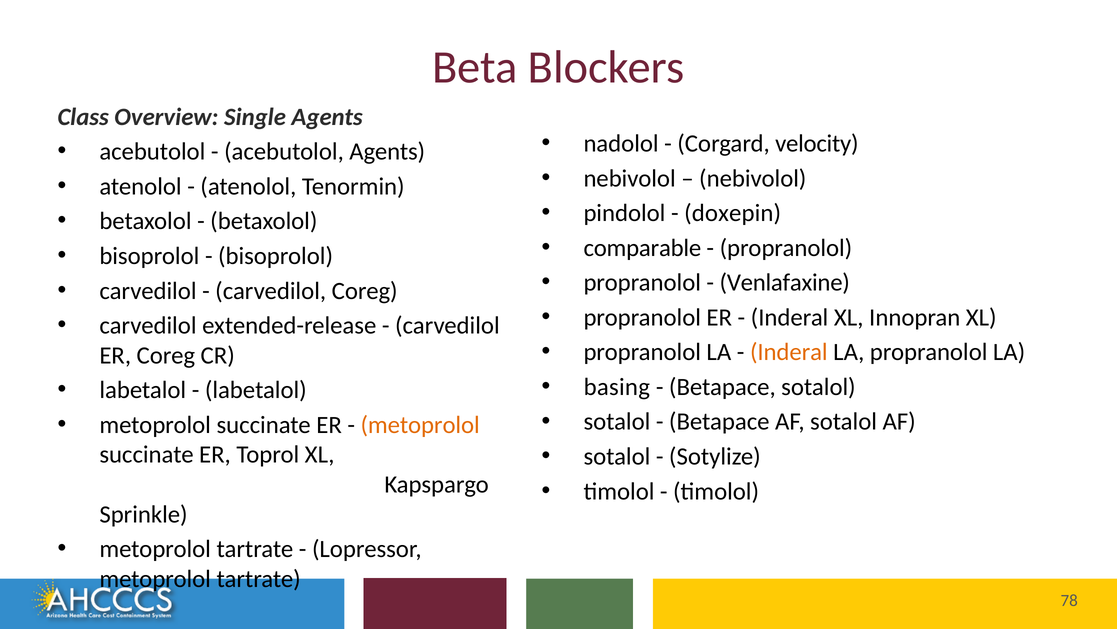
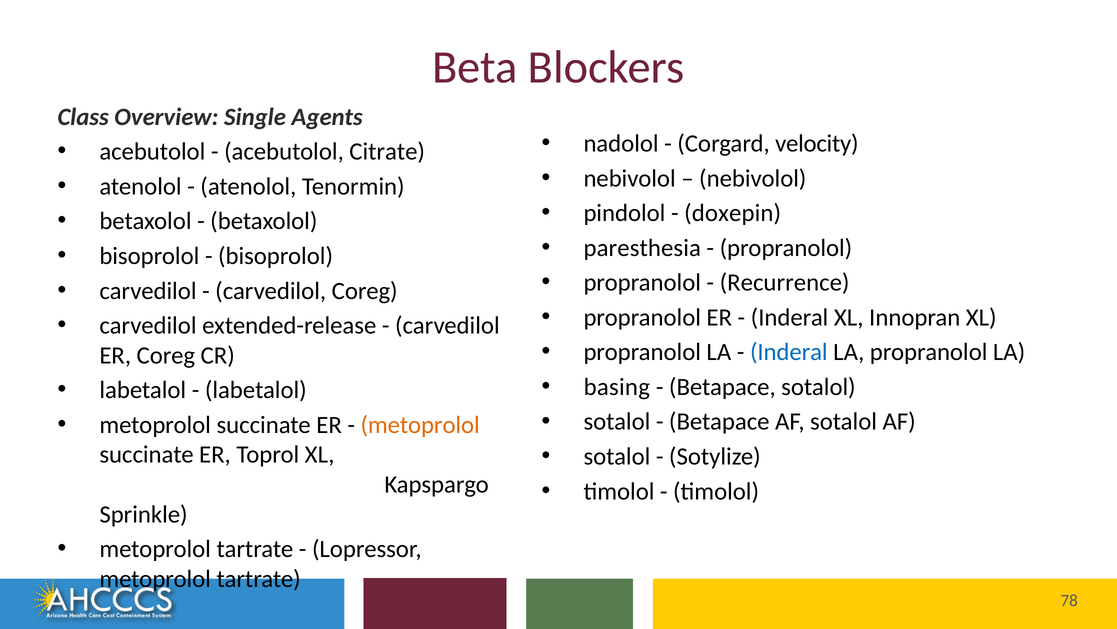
acebutolol Agents: Agents -> Citrate (387, 152)
comparable: comparable -> paresthesia (642, 248)
Venlafaxine: Venlafaxine -> Recurrence (785, 282)
Inderal colour: orange -> blue (789, 352)
